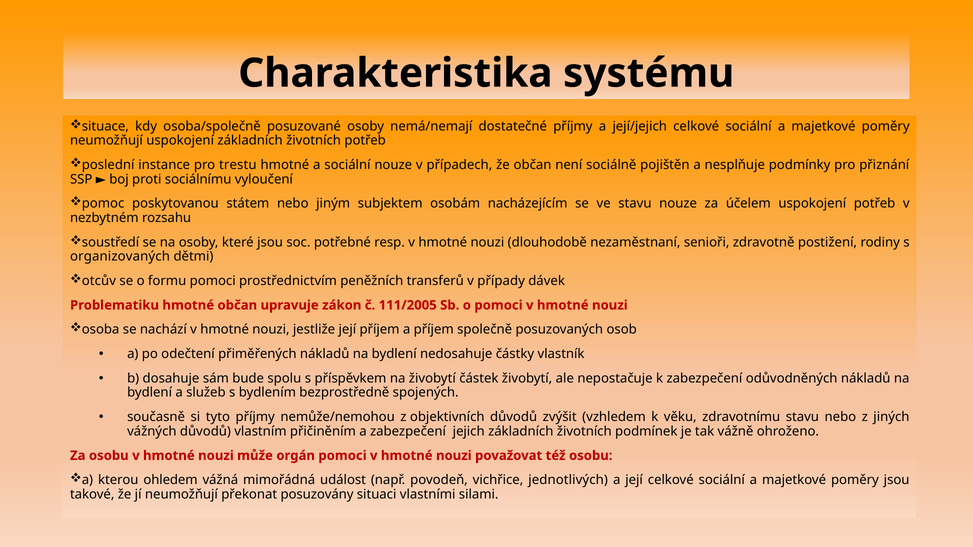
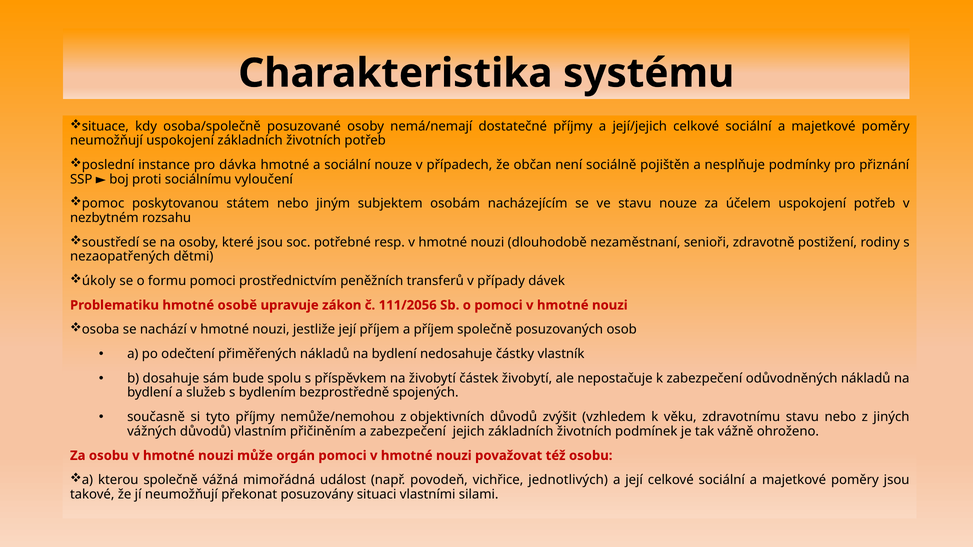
trestu: trestu -> dávka (238, 165)
organizovaných: organizovaných -> nezaopatřených (120, 257)
otcův: otcův -> úkoly (99, 281)
hmotné občan: občan -> osobě (237, 305)
111/2005: 111/2005 -> 111/2056 (408, 305)
kterou ohledem: ohledem -> společně (171, 480)
